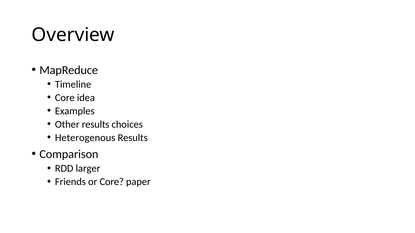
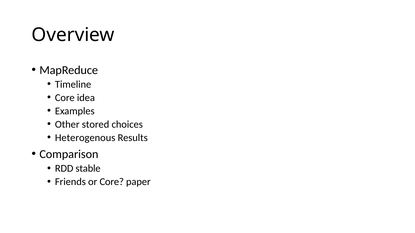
Other results: results -> stored (96, 125)
larger: larger -> stable (88, 169)
